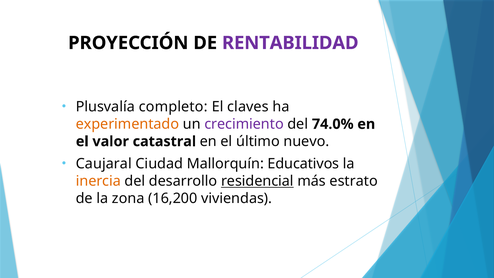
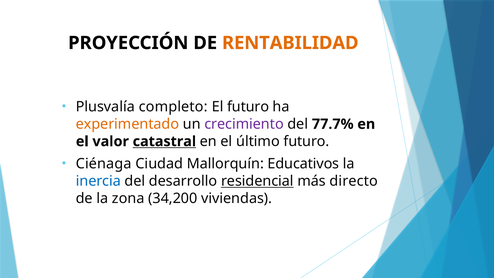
RENTABILIDAD colour: purple -> orange (290, 43)
El claves: claves -> futuro (248, 107)
74.0%: 74.0% -> 77.7% (333, 124)
catastral underline: none -> present (164, 141)
último nuevo: nuevo -> futuro (306, 141)
Caujaral: Caujaral -> Ciénaga (104, 164)
inercia colour: orange -> blue (98, 181)
estrato: estrato -> directo (354, 181)
16,200: 16,200 -> 34,200 (173, 198)
